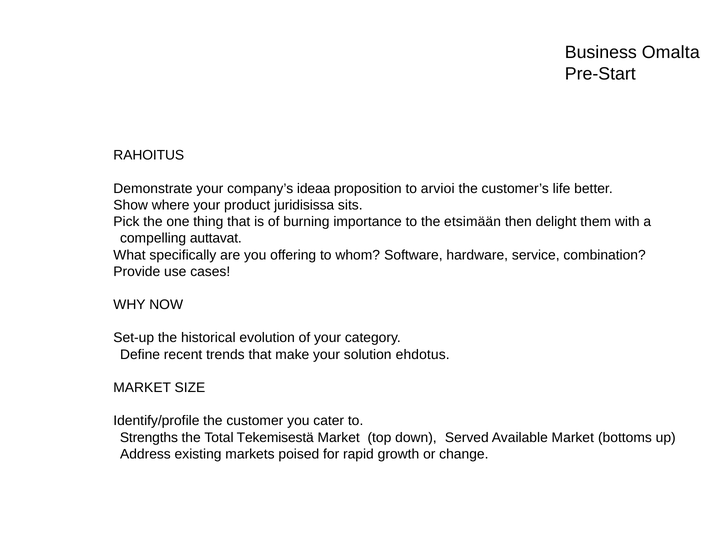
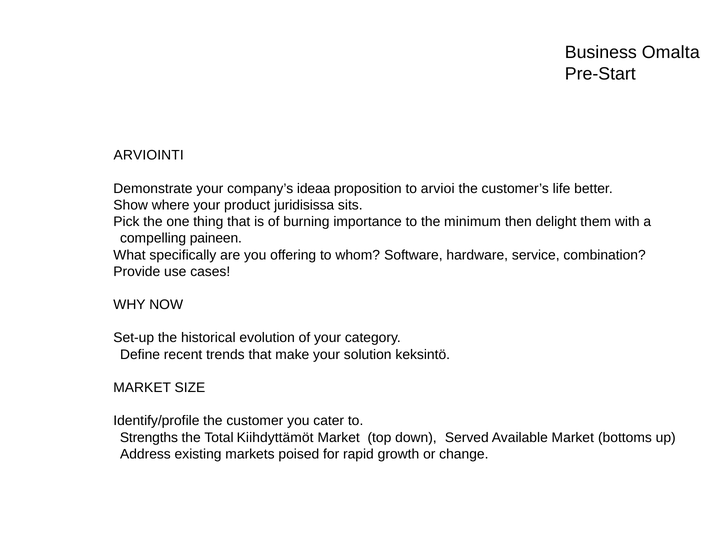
RAHOITUS: RAHOITUS -> ARVIOINTI (149, 155)
etsimään: etsimään -> minimum (473, 222)
auttavat: auttavat -> paineen (216, 238)
ehdotus: ehdotus -> keksintö (423, 355)
Tekemisestä: Tekemisestä -> Kiihdyttämöt (275, 438)
